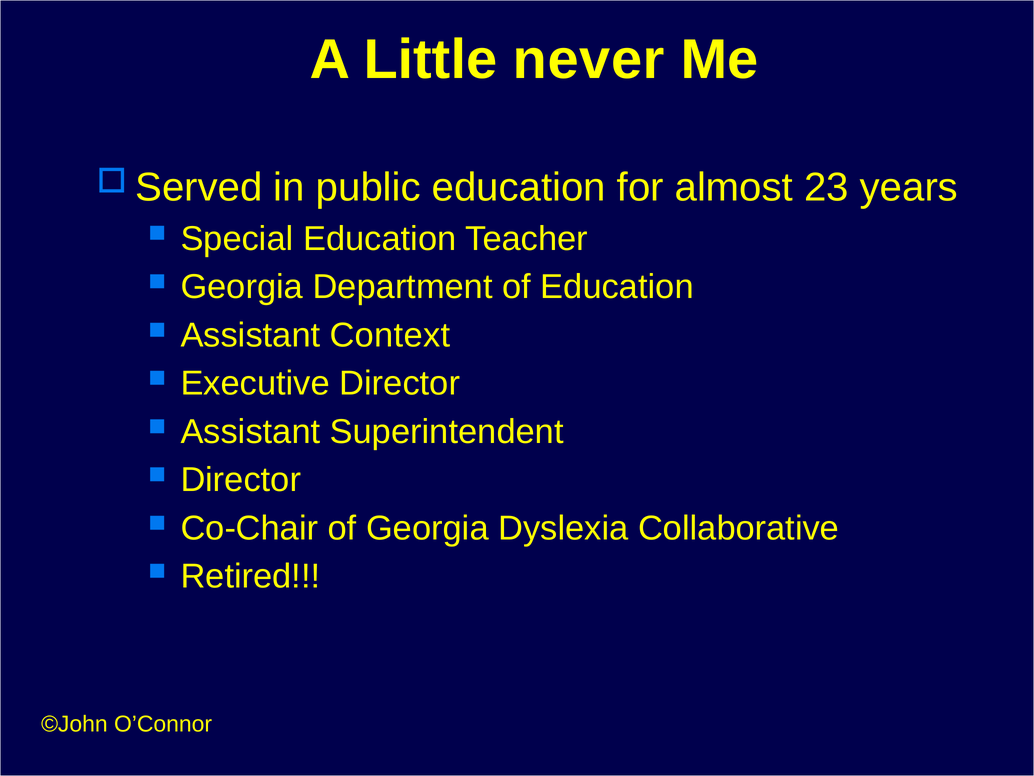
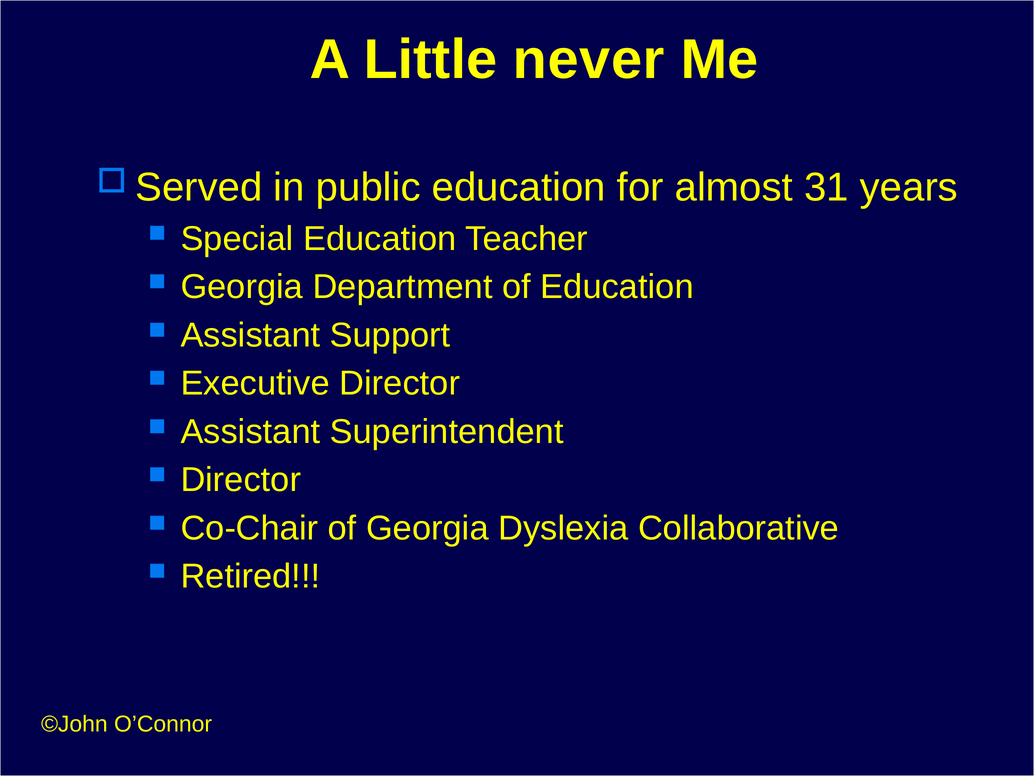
23: 23 -> 31 (826, 187)
Context: Context -> Support (390, 335)
